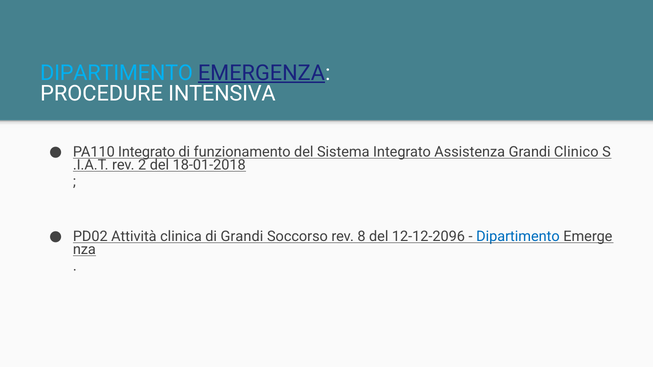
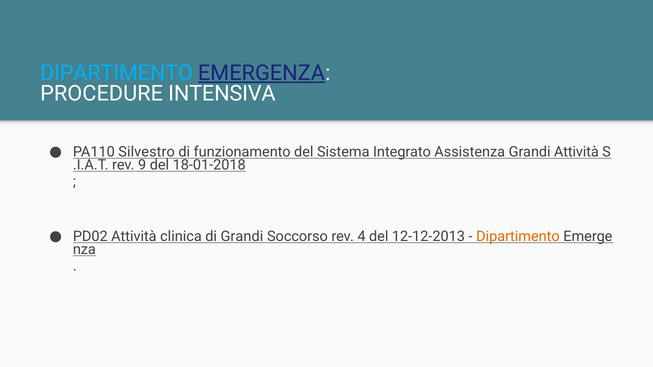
PA110 Integrato: Integrato -> Silvestro (147, 152)
Grandi Clinico: Clinico -> Attività (576, 152)
2: 2 -> 9 (142, 165)
8: 8 -> 4 (362, 237)
12-12-2096: 12-12-2096 -> 12-12-2013 (428, 237)
Dipartimento colour: blue -> orange (518, 237)
